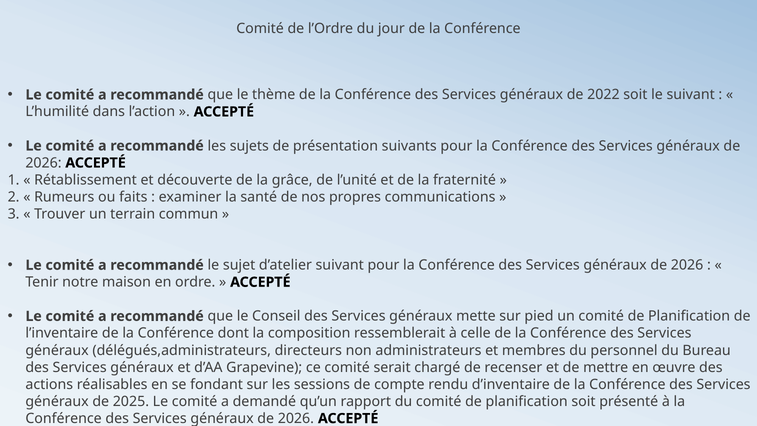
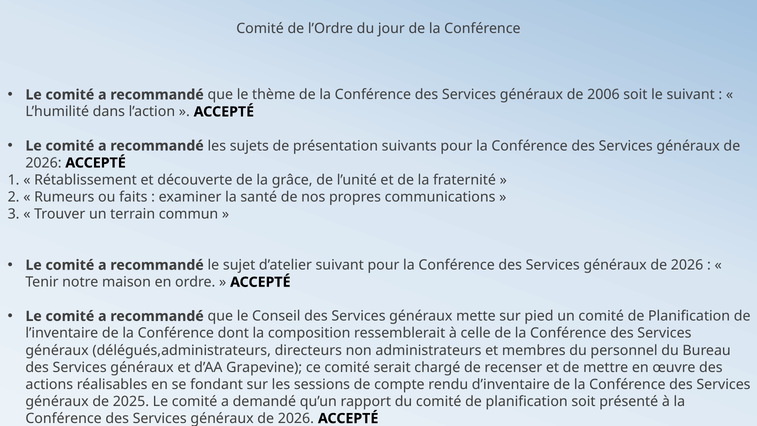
2022: 2022 -> 2006 (603, 95)
